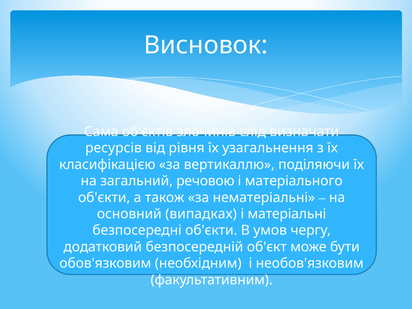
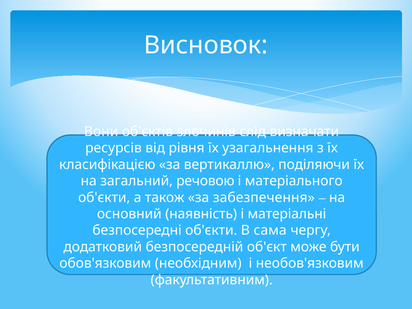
Сама: Сама -> Вони (101, 132)
нематеріальні: нематеріальні -> забезпечення (264, 197)
випадках: випадках -> наявність (201, 214)
умов: умов -> сама (270, 230)
